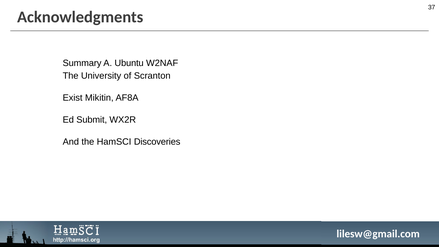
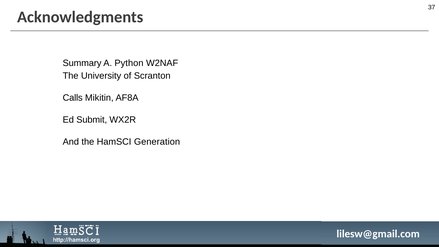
Ubuntu: Ubuntu -> Python (129, 63)
Exist: Exist -> Calls (73, 98)
Discoveries: Discoveries -> Generation (157, 142)
